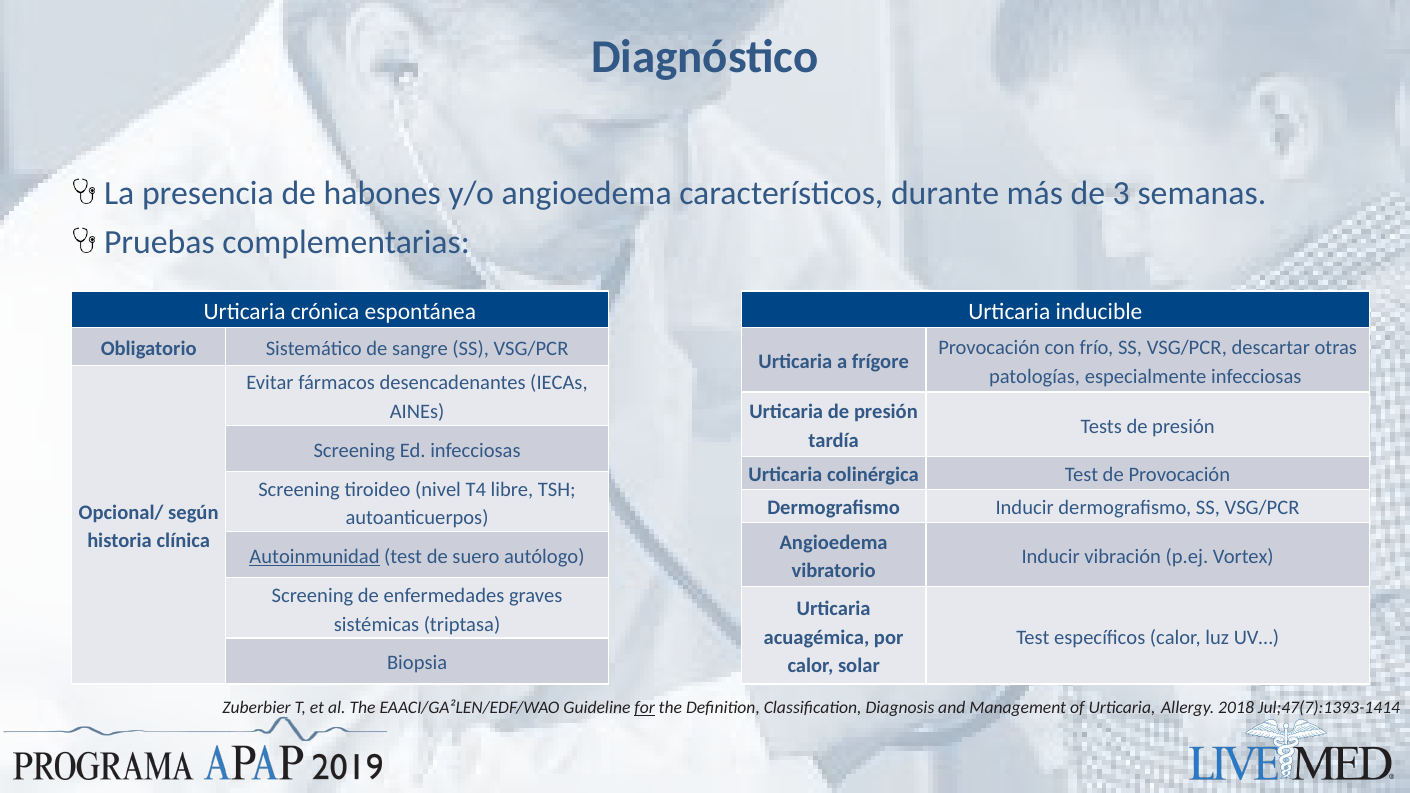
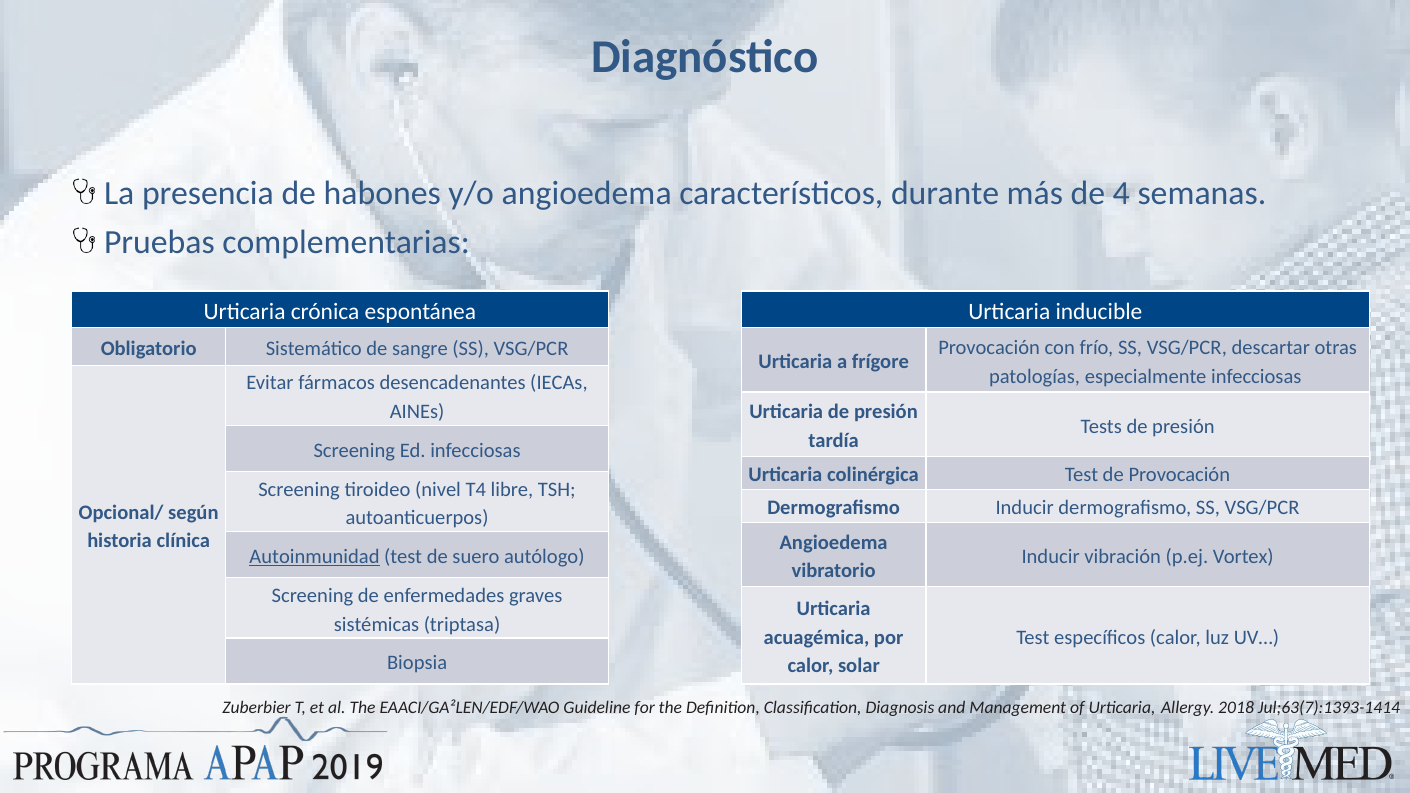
3: 3 -> 4 (1121, 193)
for underline: present -> none (645, 708)
Jul;47(7):1393-1414: Jul;47(7):1393-1414 -> Jul;63(7):1393-1414 (1329, 708)
